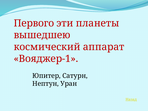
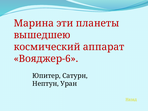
Первого: Первого -> Марина (34, 23)
Вояджер-1: Вояджер-1 -> Вояджер-6 (46, 59)
